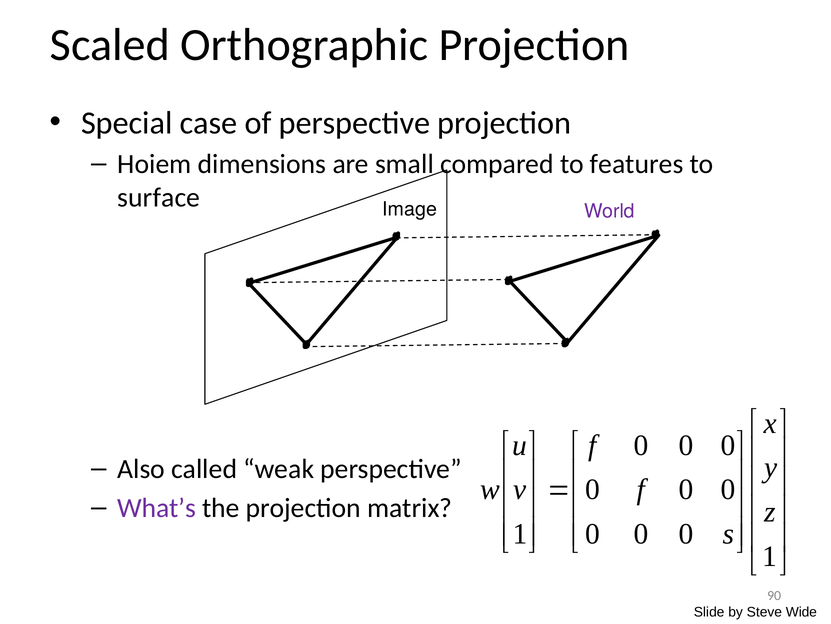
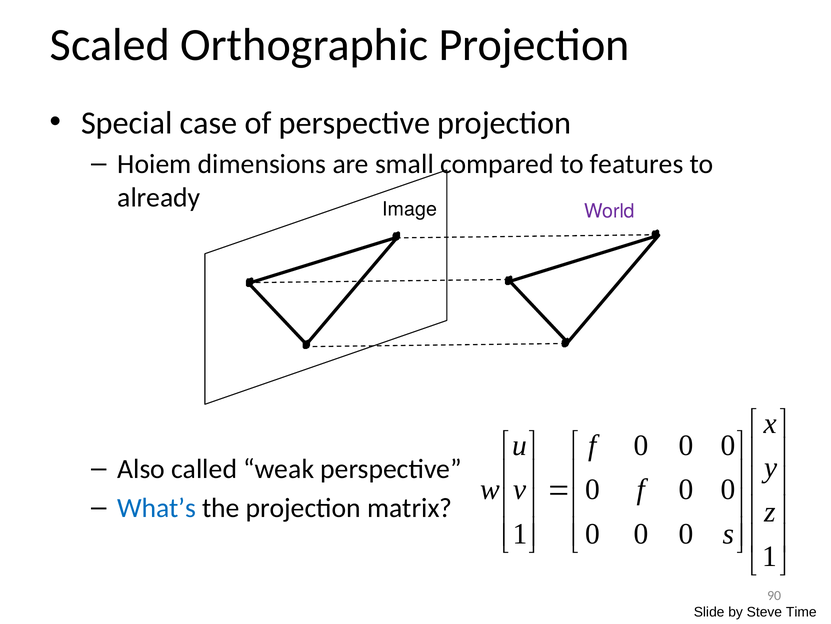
surface: surface -> already (159, 197)
What’s colour: purple -> blue (157, 507)
Wide: Wide -> Time (801, 612)
